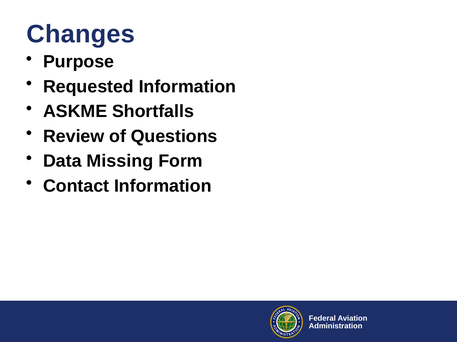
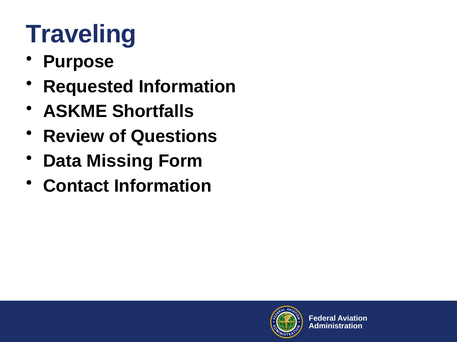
Changes: Changes -> Traveling (81, 34)
